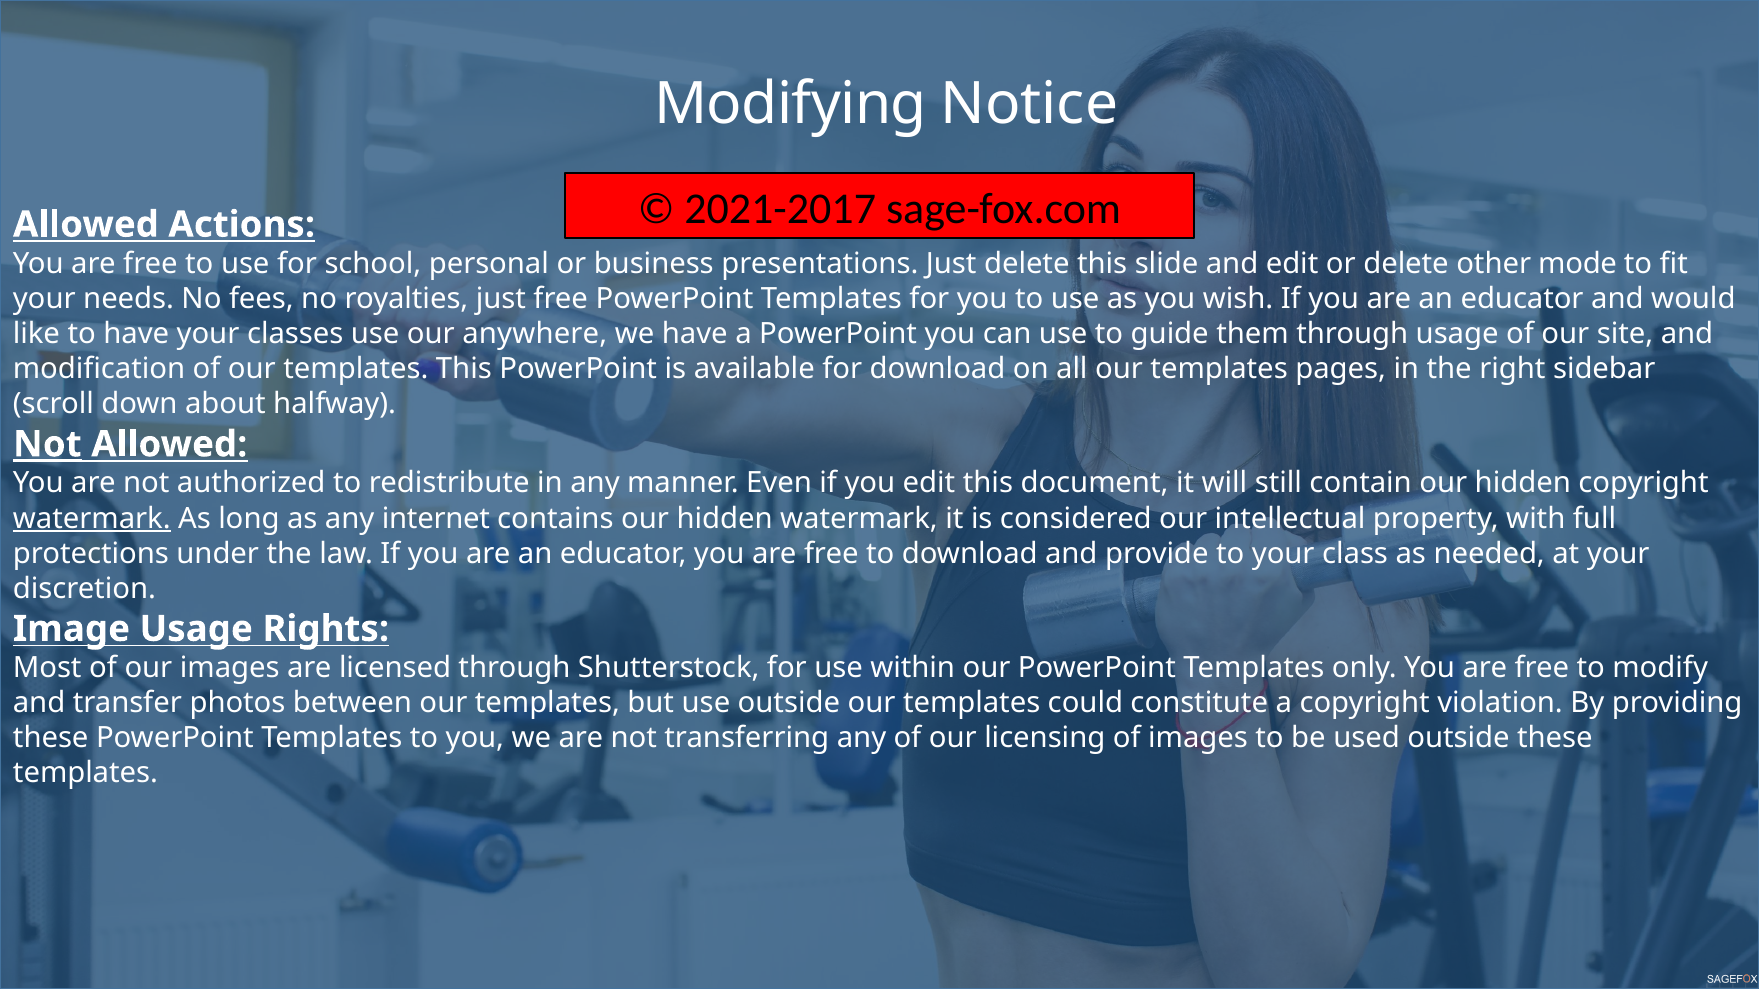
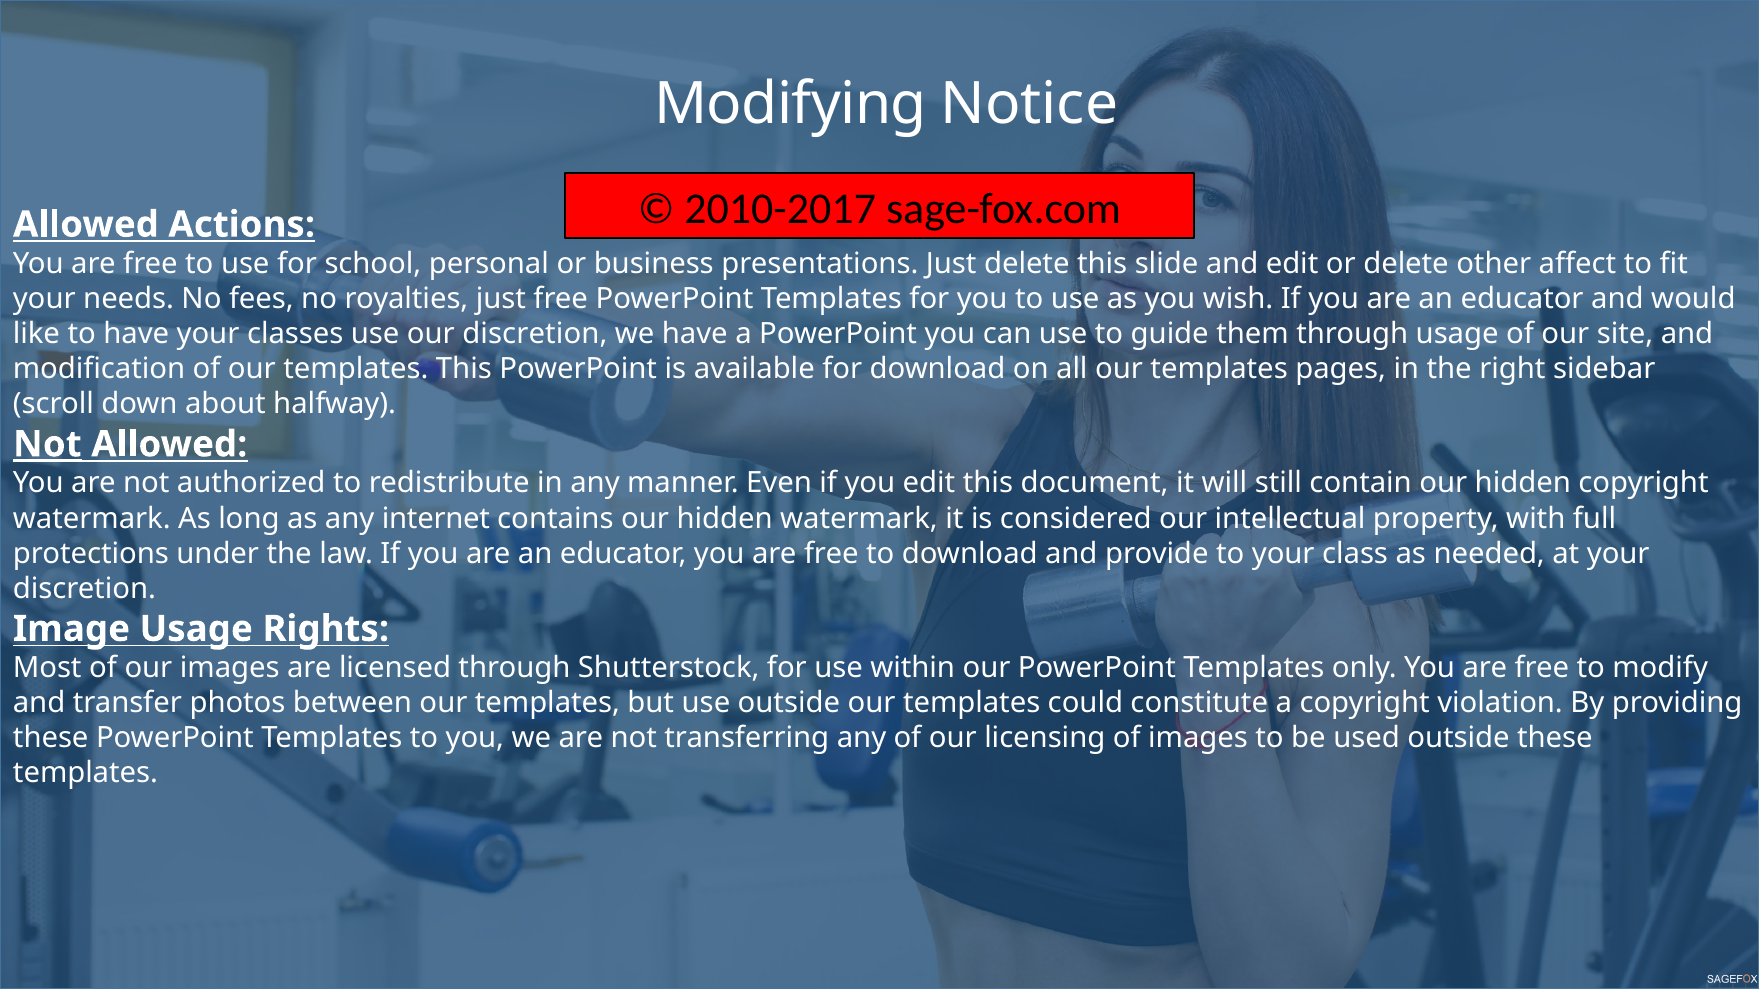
2021-2017: 2021-2017 -> 2010-2017 (780, 209)
mode: mode -> affect (1577, 264)
our anywhere: anywhere -> discretion (535, 334)
watermark underline: present -> none (92, 519)
